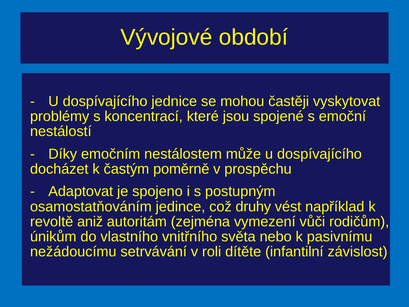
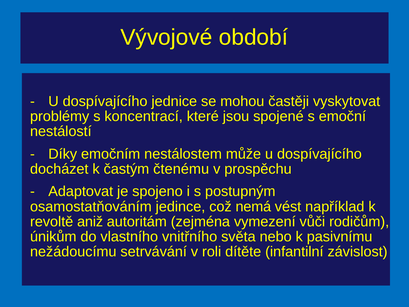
poměrně: poměrně -> čtenému (181, 169)
druhy: druhy -> nemá (253, 206)
